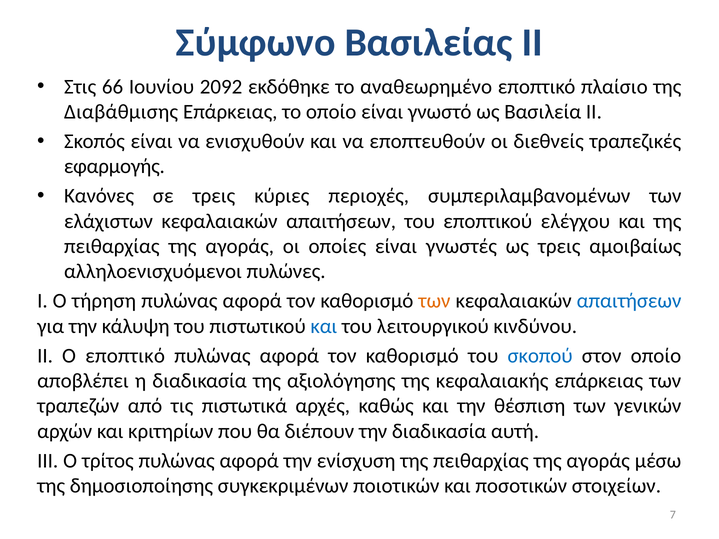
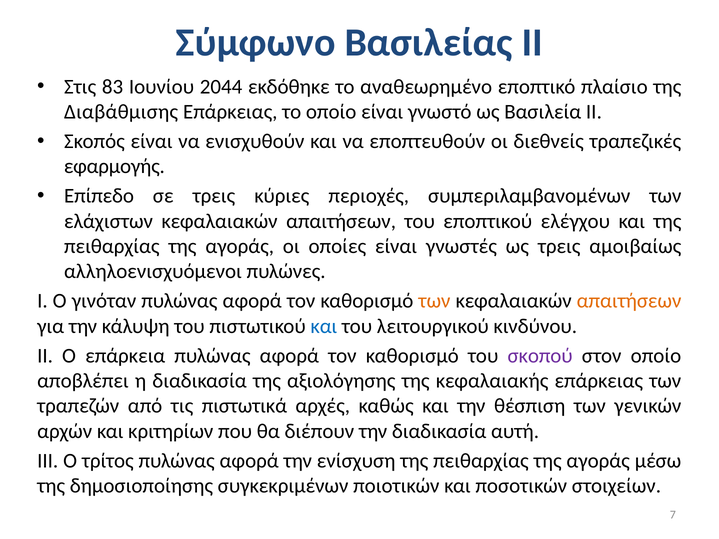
66: 66 -> 83 (113, 87)
2092: 2092 -> 2044 (221, 87)
Κανόνες: Κανόνες -> Επίπεδο (99, 196)
τήρηση: τήρηση -> γινόταν (104, 301)
απαιτήσεων colour: blue -> orange (629, 301)
Ο εποπτικό: εποπτικό -> επάρκεια (125, 356)
σκοπού colour: blue -> purple (540, 356)
